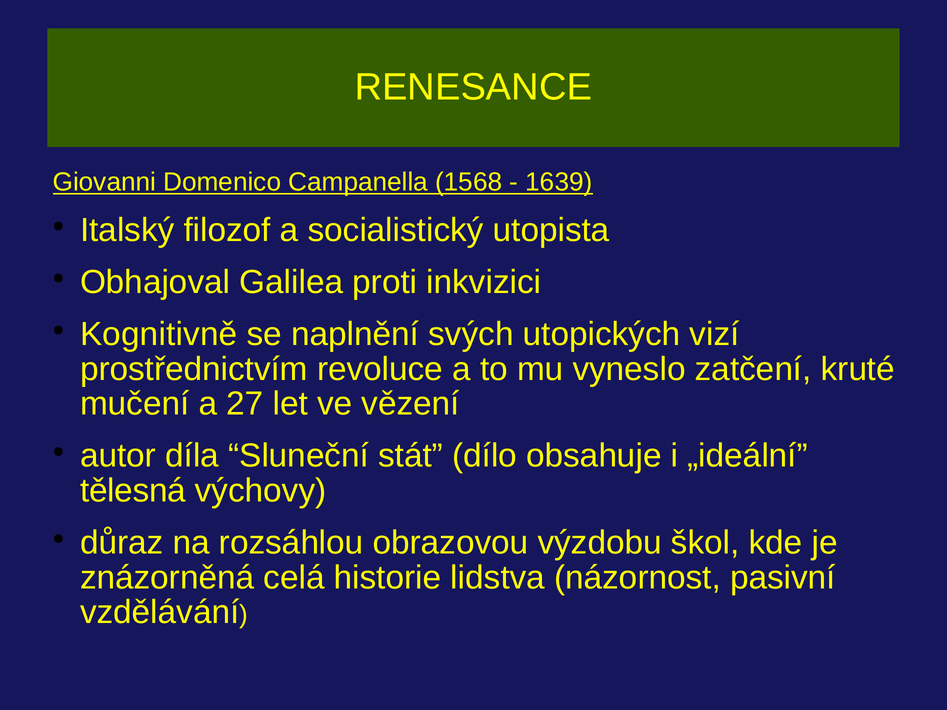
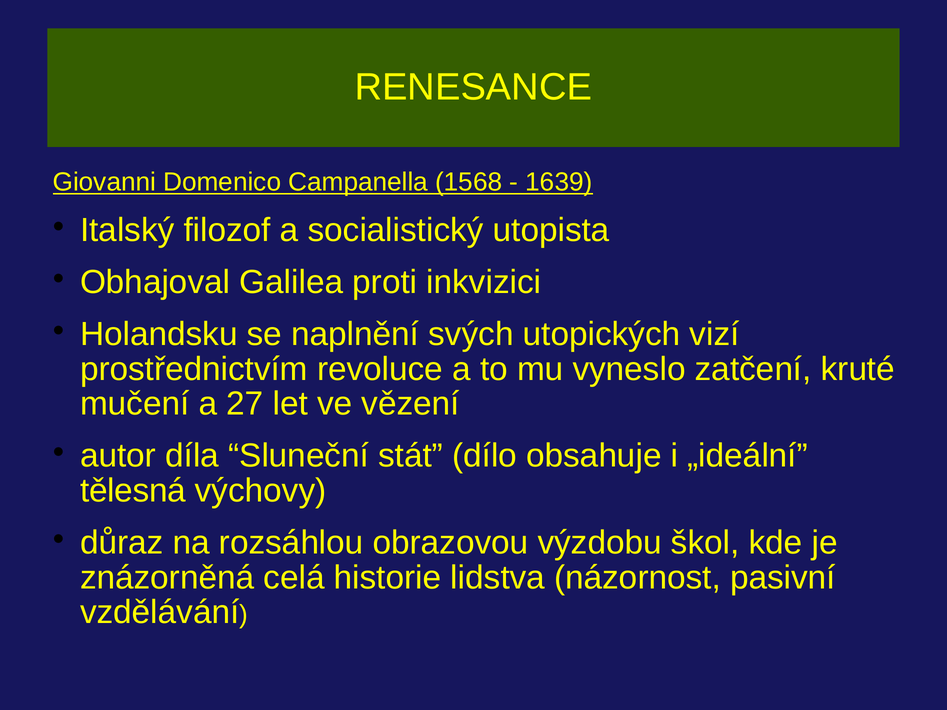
Kognitivně: Kognitivně -> Holandsku (159, 334)
